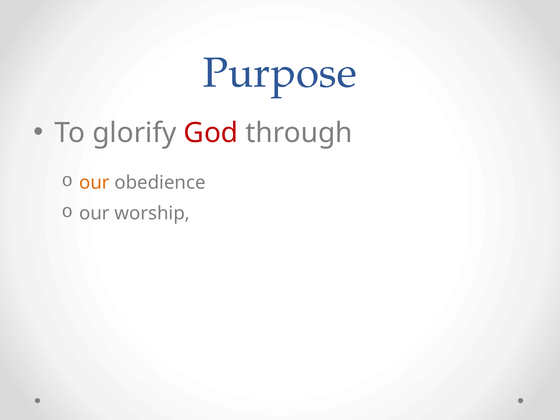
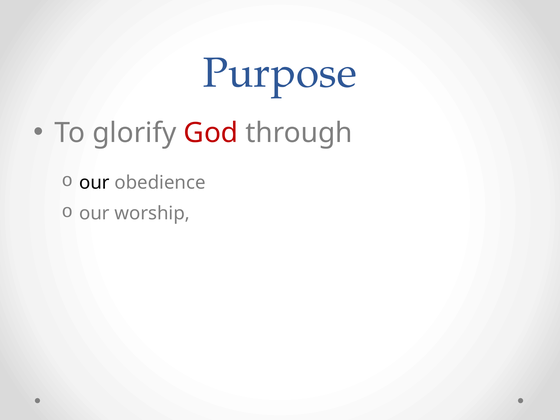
our colour: orange -> black (94, 183)
